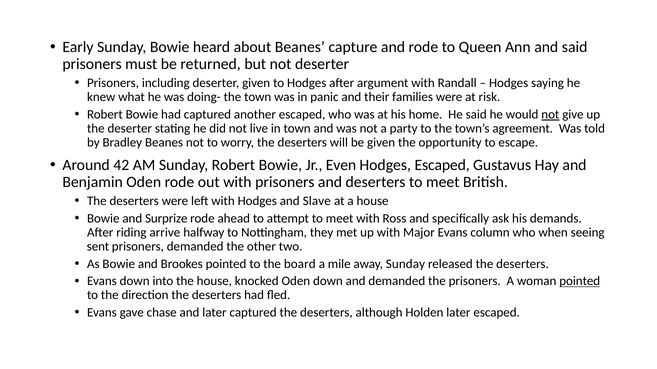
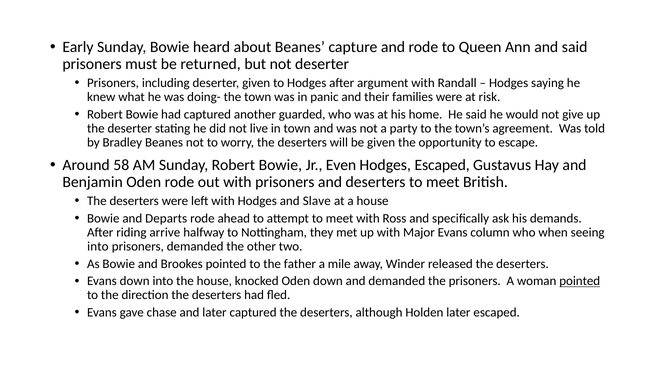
another escaped: escaped -> guarded (302, 115)
not underline: present -> none (550, 115)
42: 42 -> 58 (121, 165)
Surprize: Surprize -> Departs (166, 219)
sent: sent -> into (98, 247)
board: board -> father (300, 264)
away Sunday: Sunday -> Winder (405, 264)
